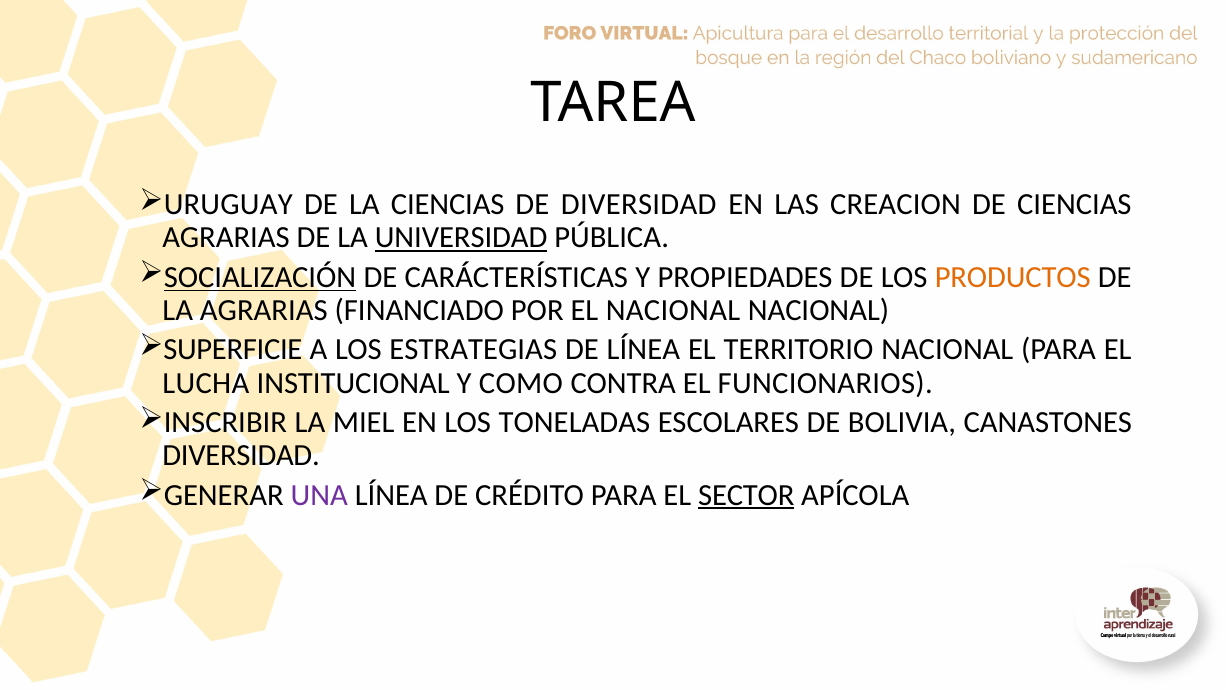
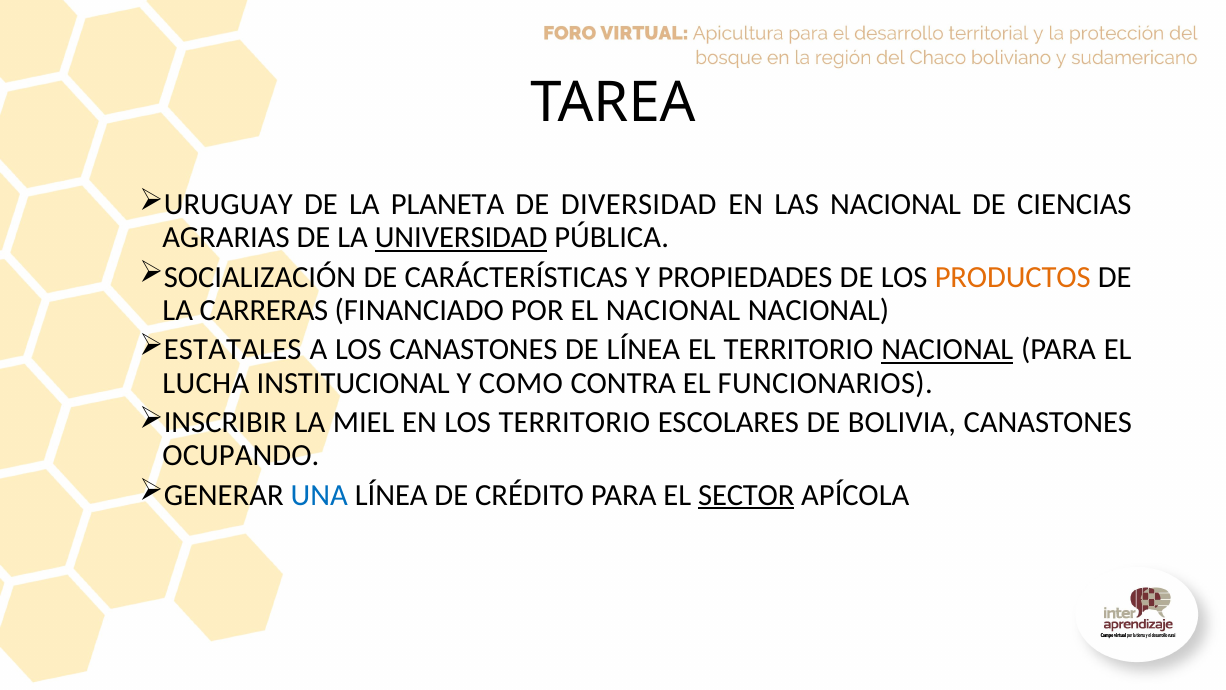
LA CIENCIAS: CIENCIAS -> PLANETA (448, 205)
LAS CREACION: CREACION -> NACIONAL (896, 205)
SOCIALIZACIÓN underline: present -> none (260, 277)
LA AGRARIAS: AGRARIAS -> CARRERAS (264, 310)
SUPERFICIE: SUPERFICIE -> ESTATALES (233, 350)
LOS ESTRATEGIAS: ESTRATEGIAS -> CANASTONES (473, 350)
NACIONAL underline: none -> present (947, 350)
LOS TONELADAS: TONELADAS -> TERRITORIO (574, 422)
DIVERSIDAD: DIVERSIDAD -> OCUPANDO (241, 455)
UNA colour: purple -> blue (319, 495)
